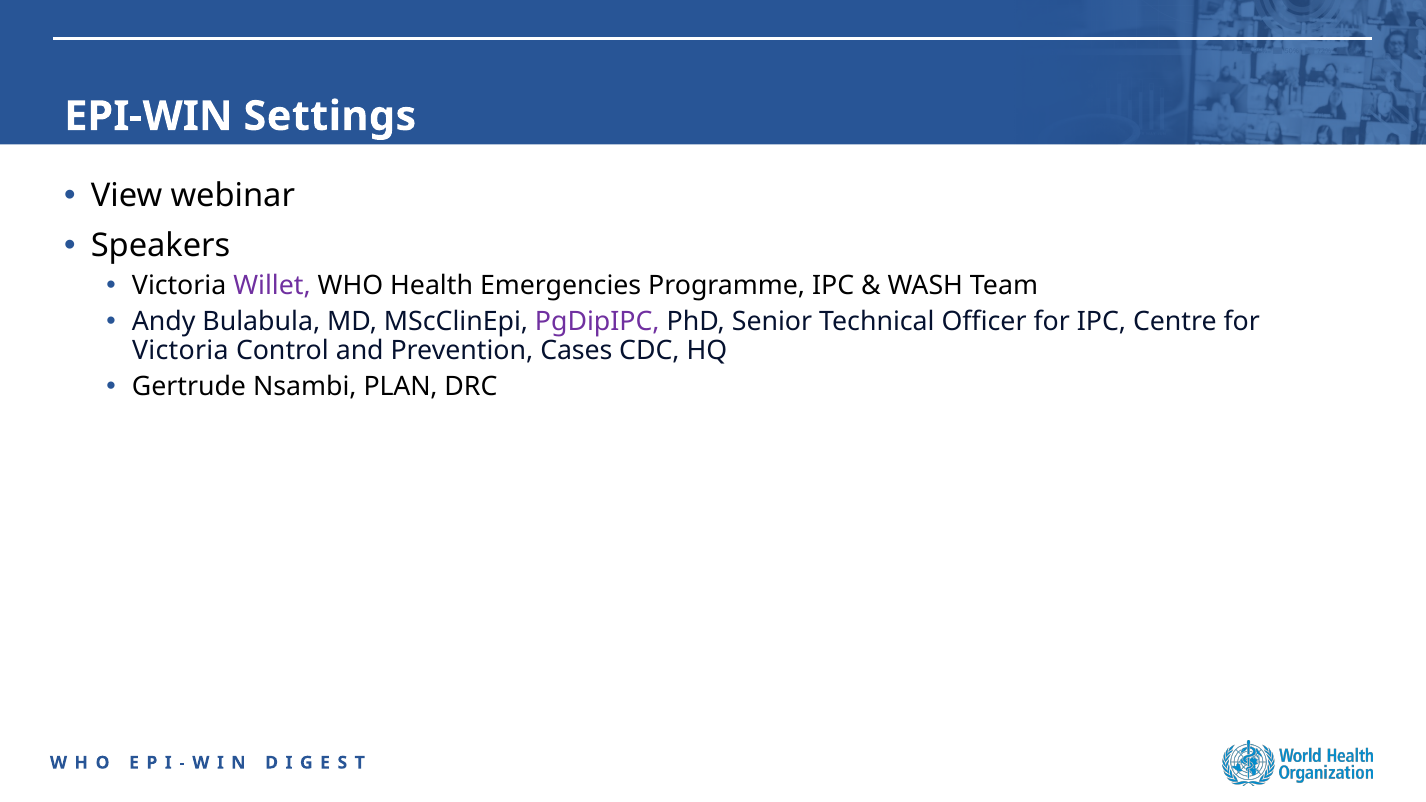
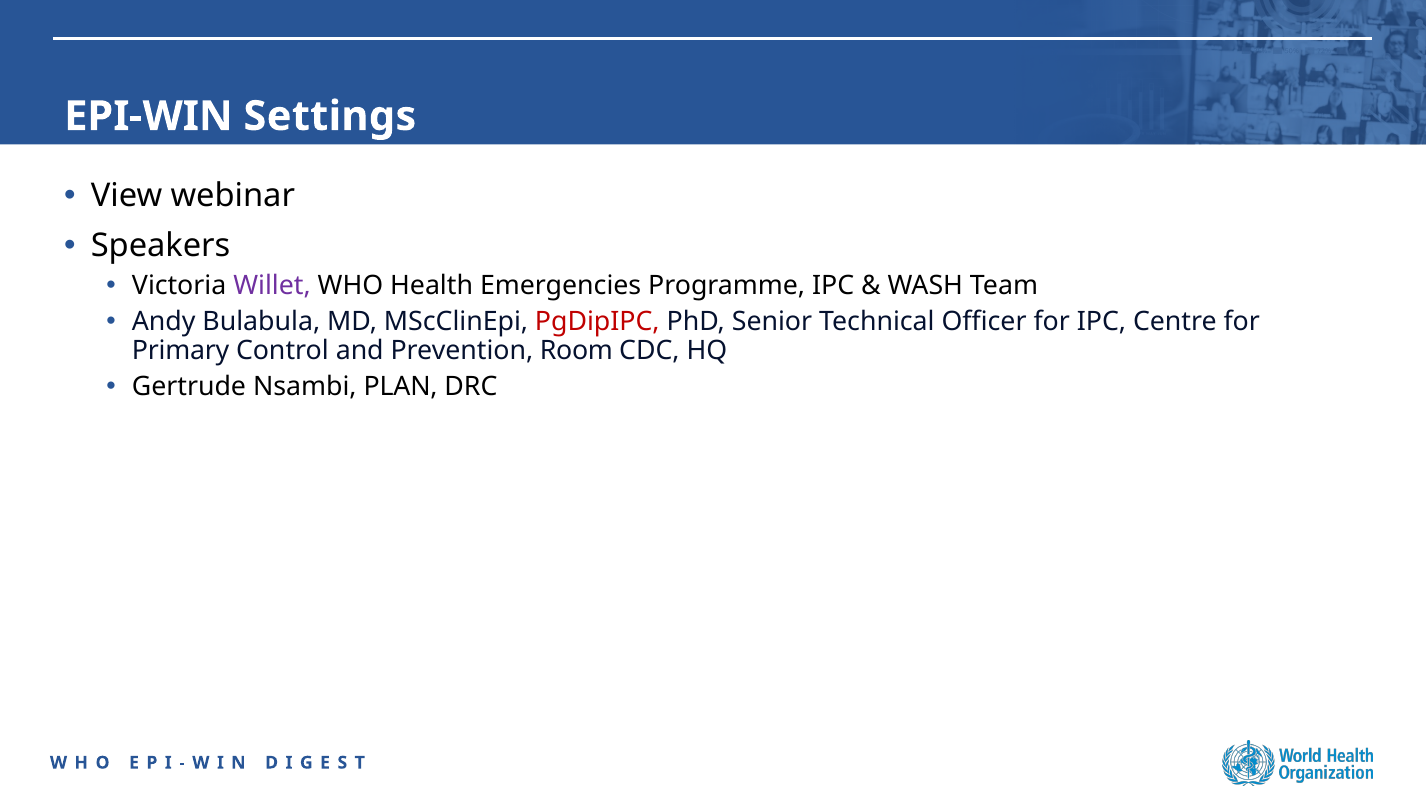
PgDipIPC colour: purple -> red (597, 322)
Victoria: Victoria -> Primary (181, 351)
Cases: Cases -> Room (576, 351)
